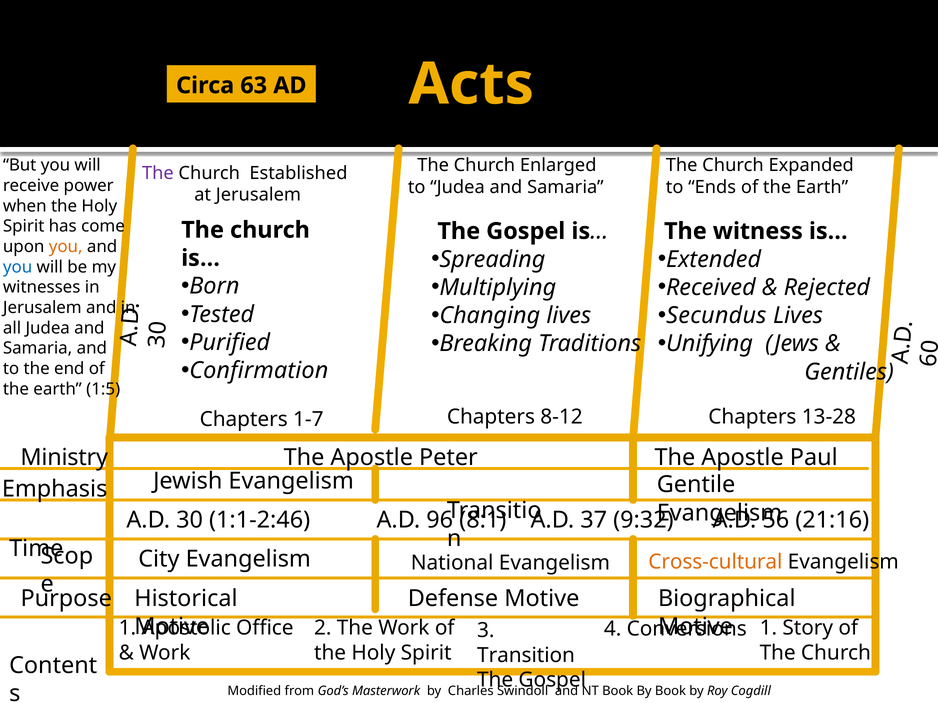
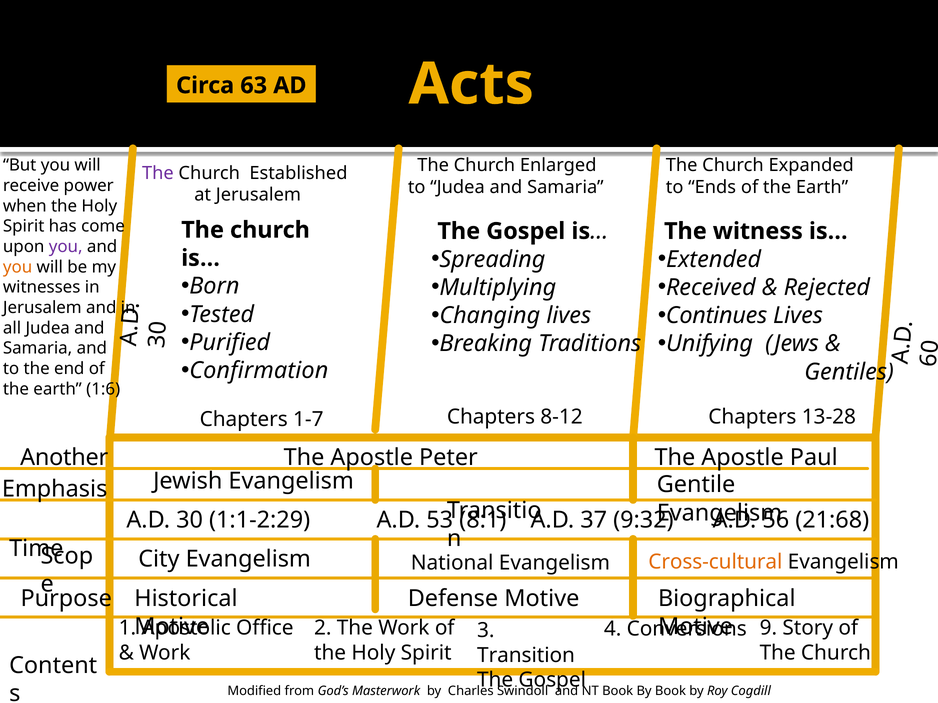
you colour: orange -> purple (66, 247)
you colour: blue -> orange (18, 267)
Secundus: Secundus -> Continues (717, 316)
1:5: 1:5 -> 1:6 (103, 389)
Ministry: Ministry -> Another (64, 458)
1:1-2:46: 1:1-2:46 -> 1:1-2:29 (260, 521)
96: 96 -> 53 (440, 521)
21:16: 21:16 -> 21:68 (832, 521)
1: 1 -> 9 (768, 628)
